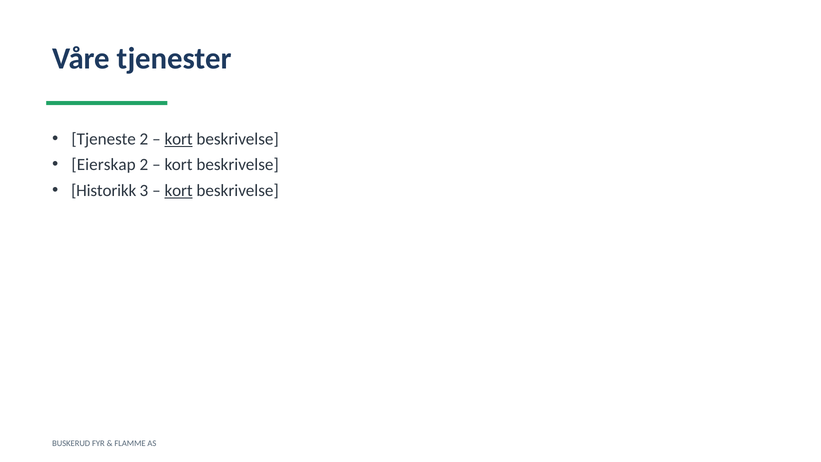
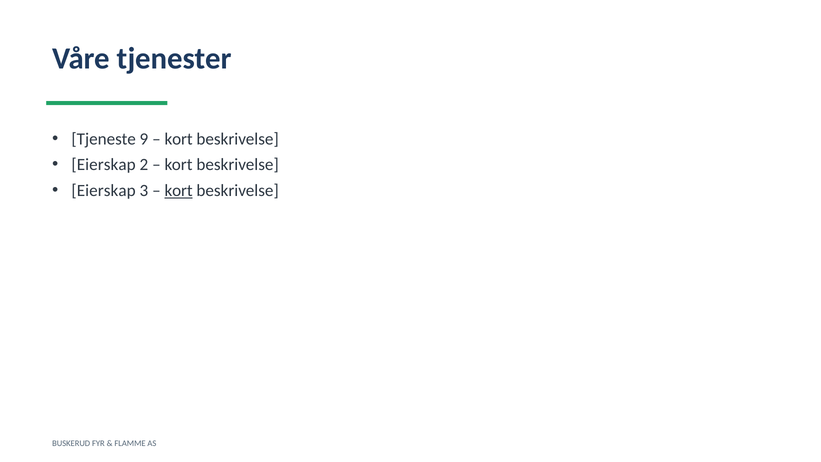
Tjeneste 2: 2 -> 9 (144, 139)
kort underline: present -> none (179, 139)
Historikk: Historikk -> Eierskap (104, 190)
